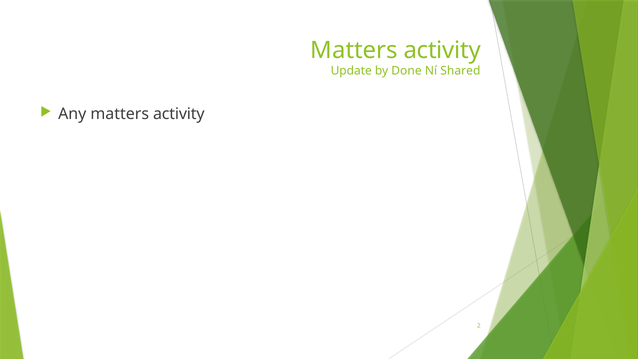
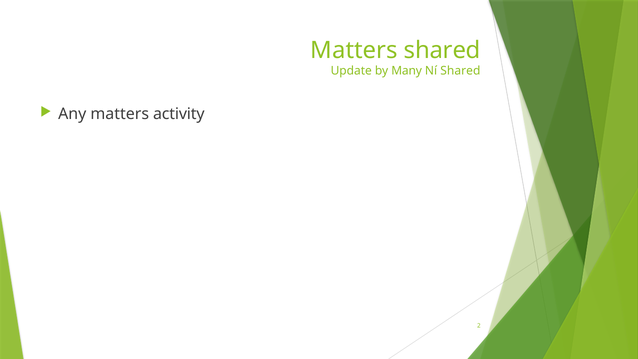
activity: activity -> shared (442, 50)
Done: Done -> Many (407, 71)
